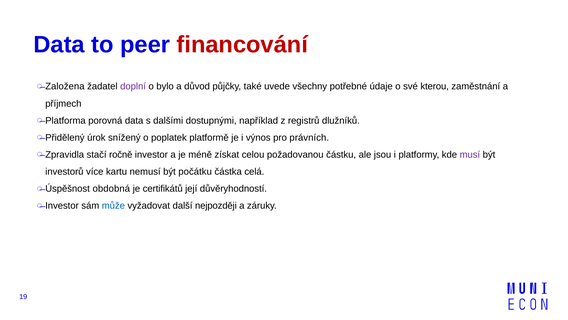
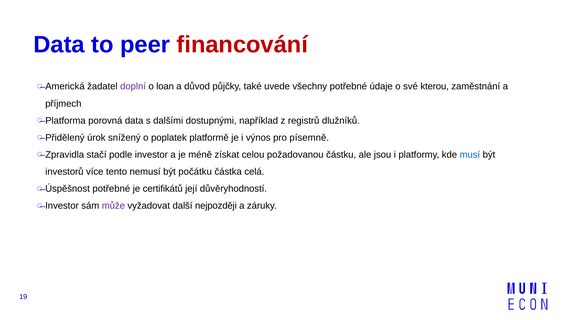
Založena: Založena -> Americká (65, 86)
bylo: bylo -> loan (165, 86)
právních: právních -> písemně (309, 137)
ročně: ročně -> podle (121, 154)
musí colour: purple -> blue (470, 154)
kartu: kartu -> tento (117, 171)
Úspěšnost obdobná: obdobná -> potřebné (111, 188)
může colour: blue -> purple (113, 206)
